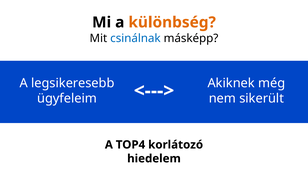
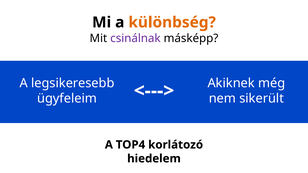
csinálnak colour: blue -> purple (135, 38)
